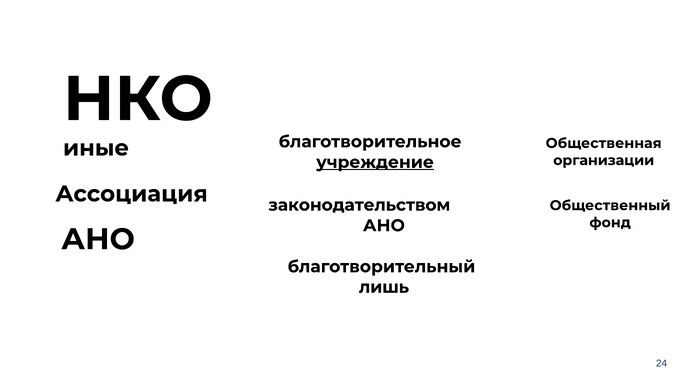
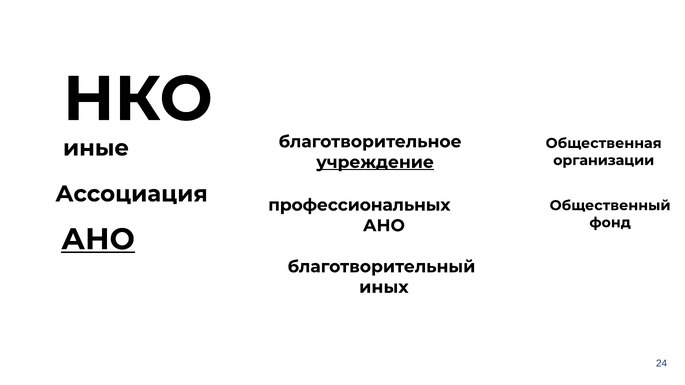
законодательством: законодательством -> профессиональных (359, 205)
АНО underline: none -> present (98, 240)
лишь: лишь -> иных (384, 287)
